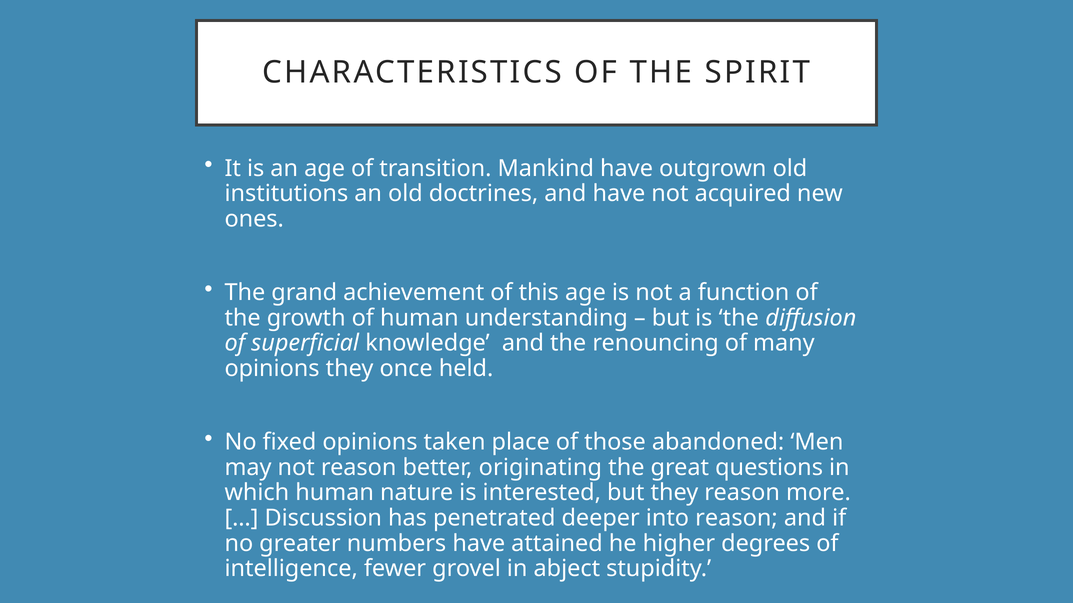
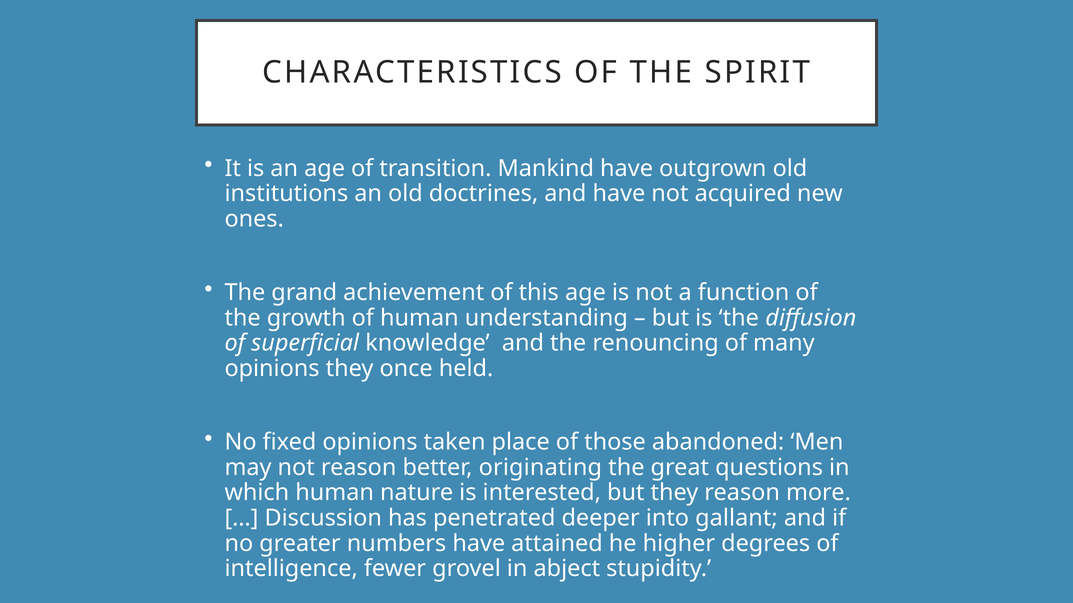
into reason: reason -> gallant (736, 519)
